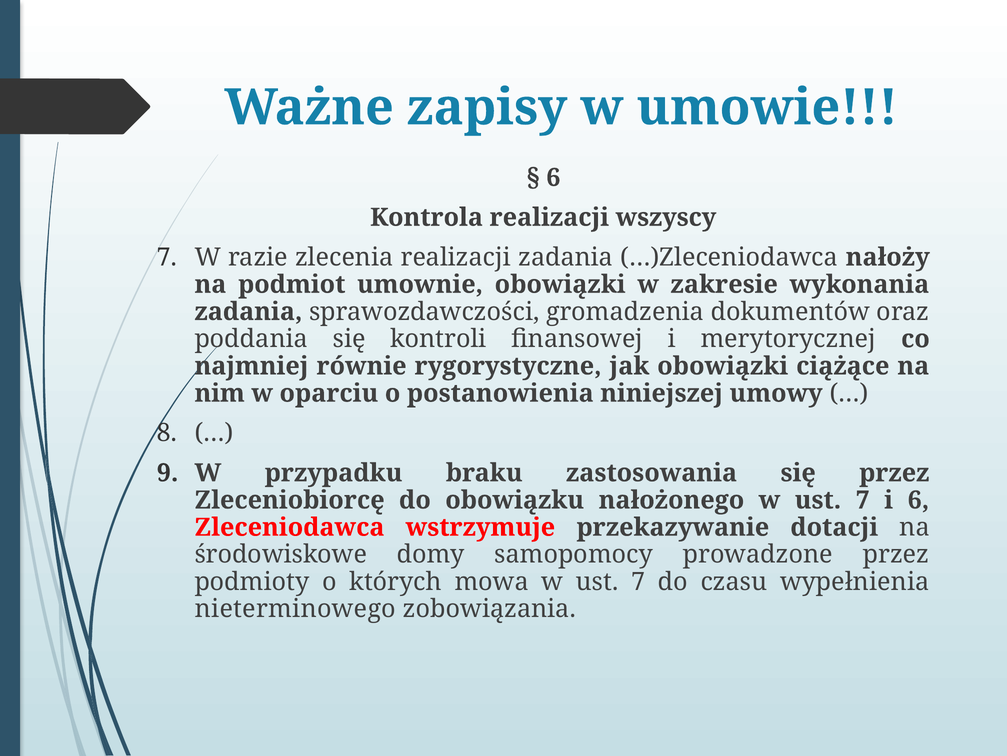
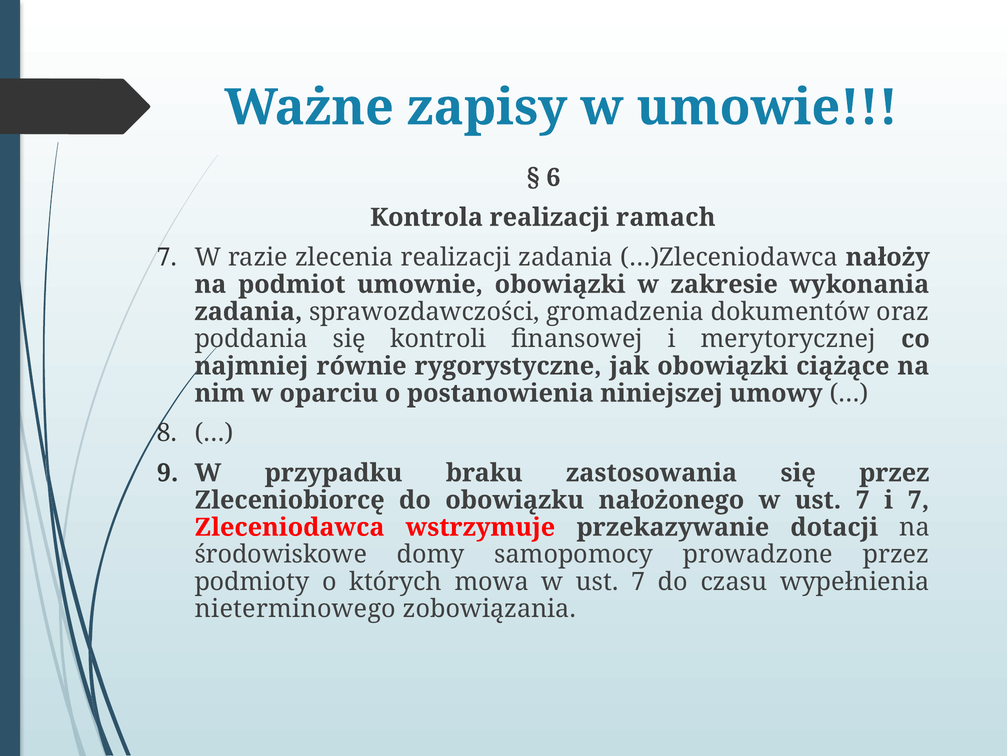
wszyscy: wszyscy -> ramach (666, 217)
i 6: 6 -> 7 (918, 500)
